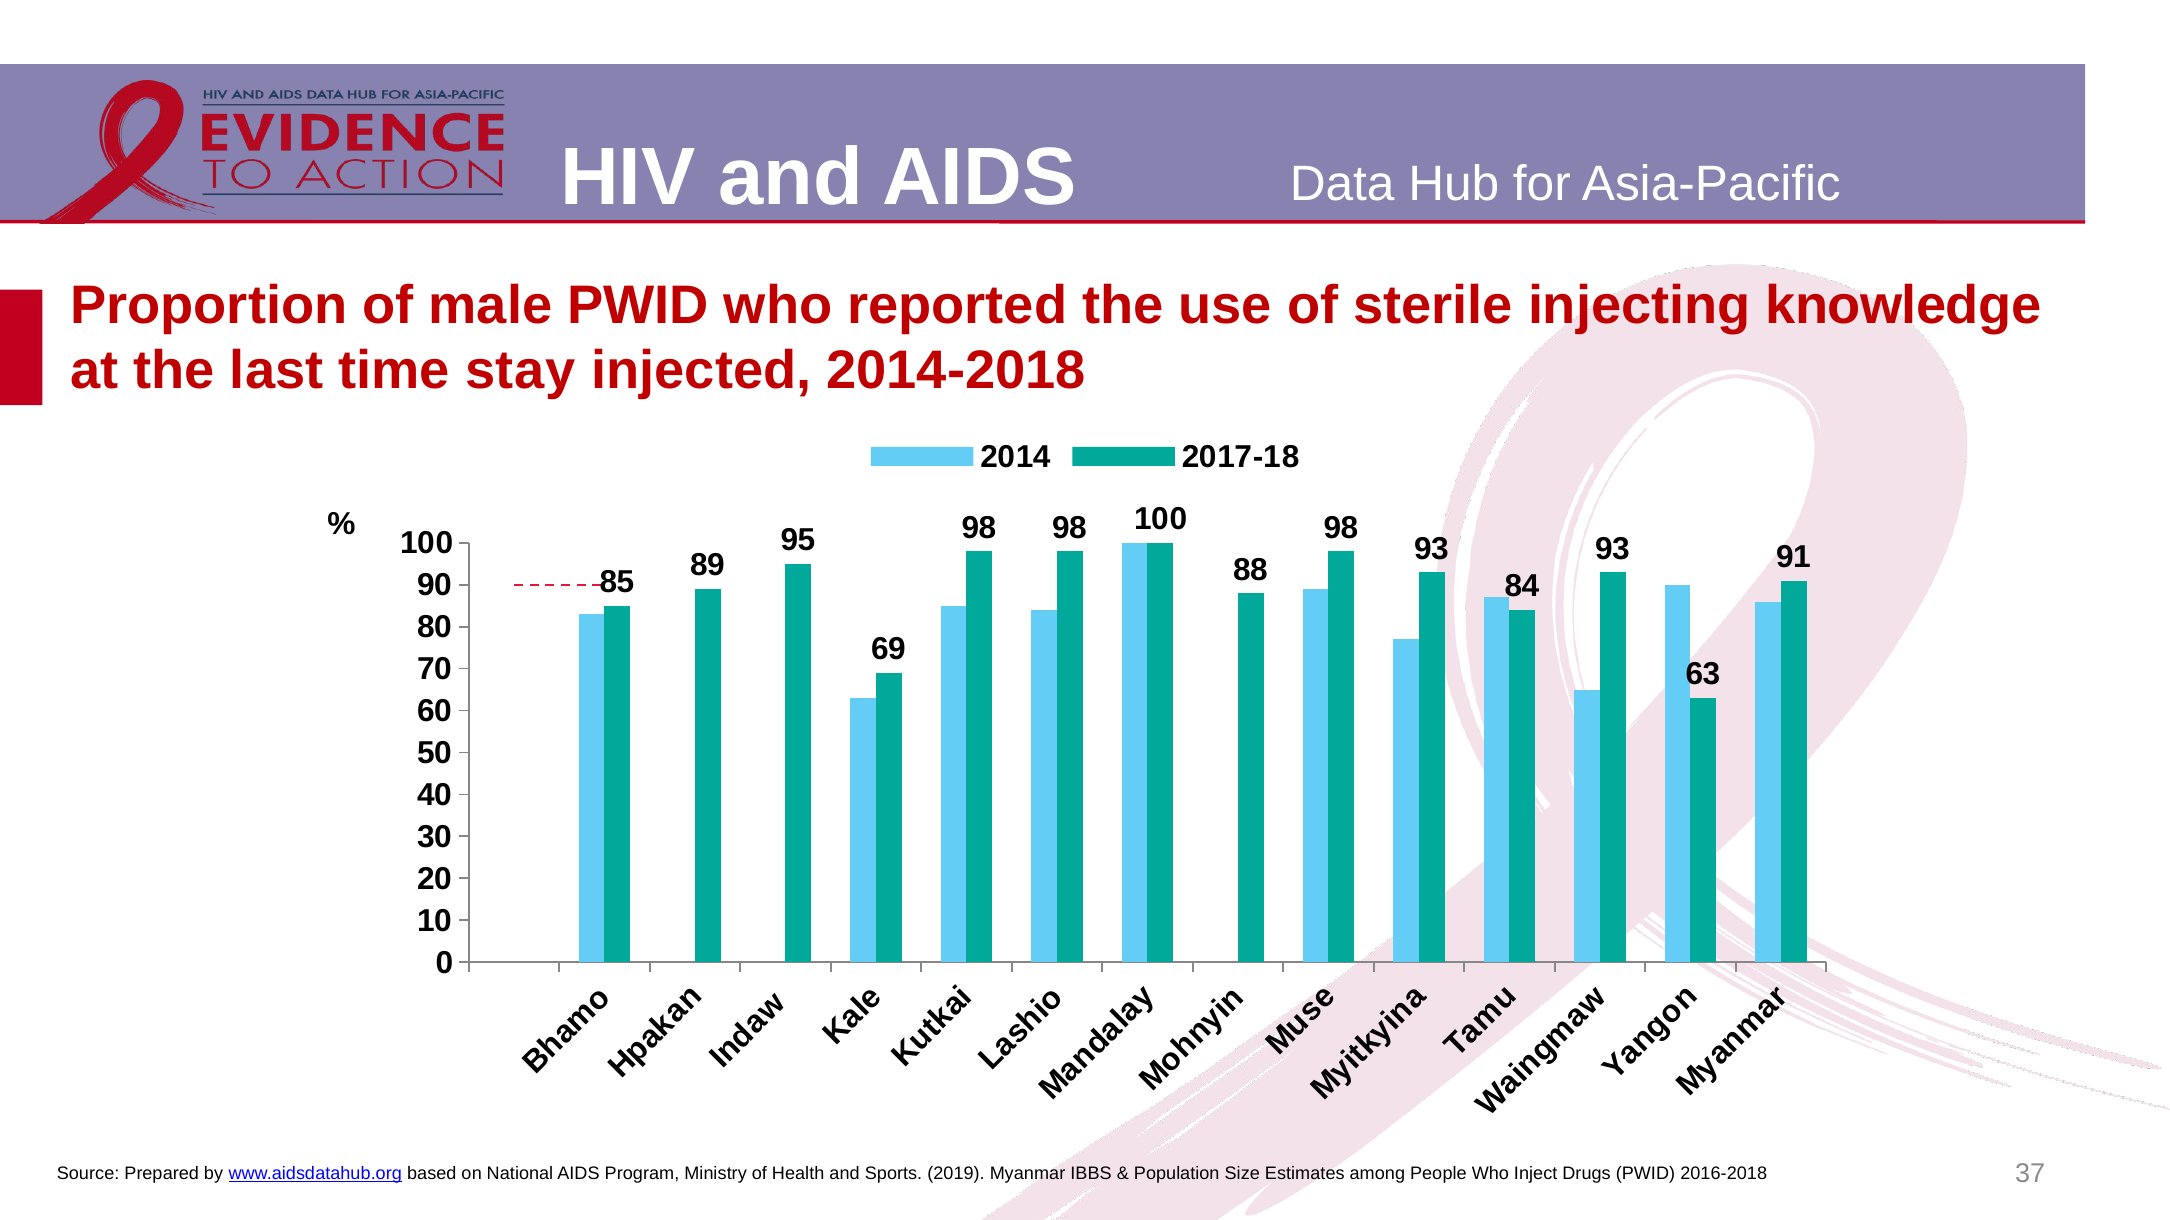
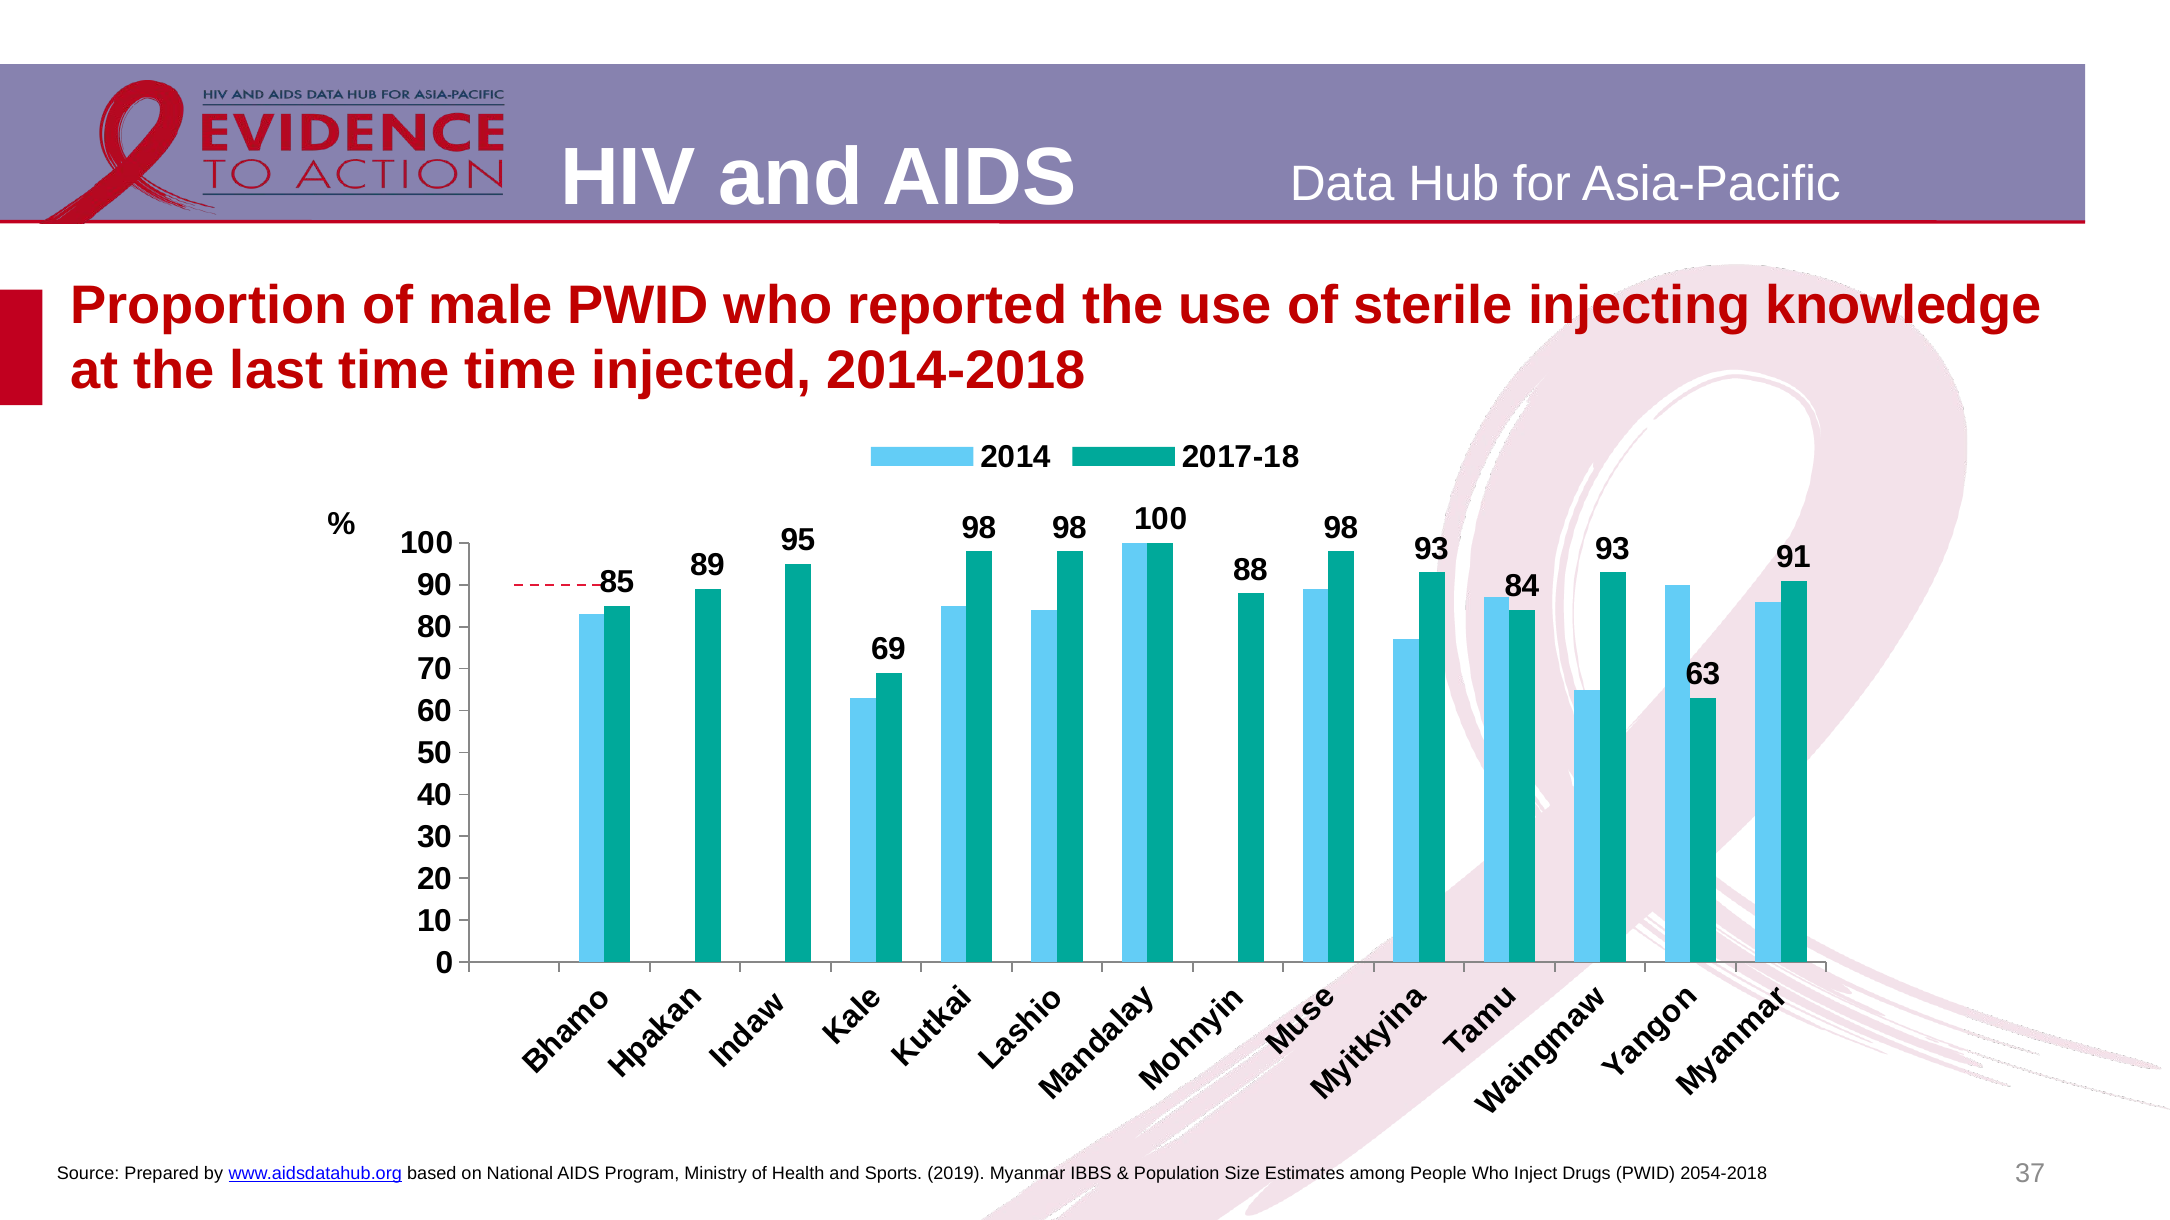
time stay: stay -> time (521, 370)
2016-2018: 2016-2018 -> 2054-2018 (1724, 1174)
